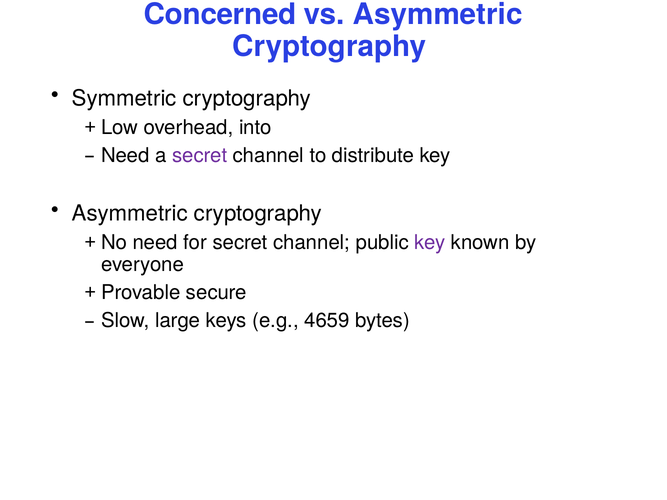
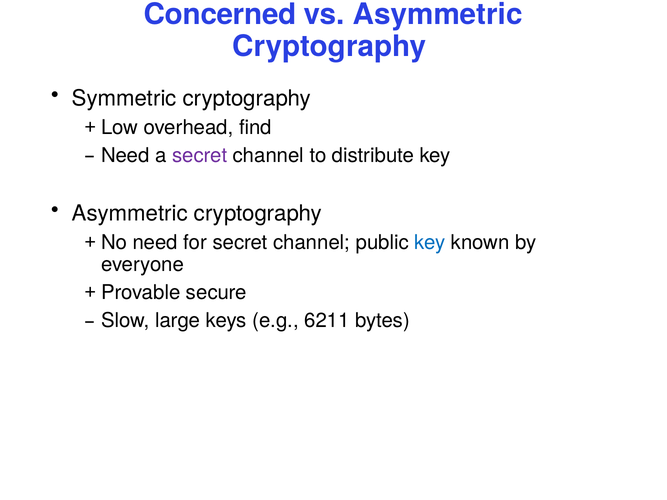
into: into -> find (255, 128)
key colour: purple -> blue (430, 243)
4659: 4659 -> 6211 (327, 321)
